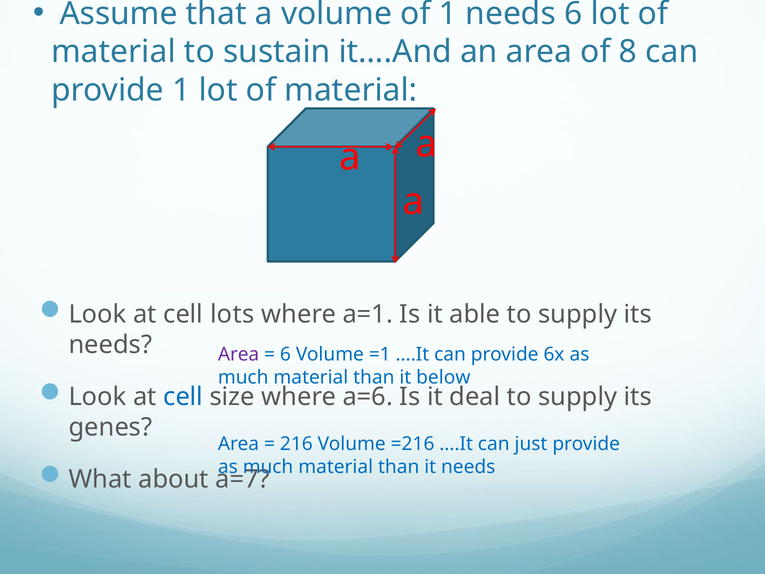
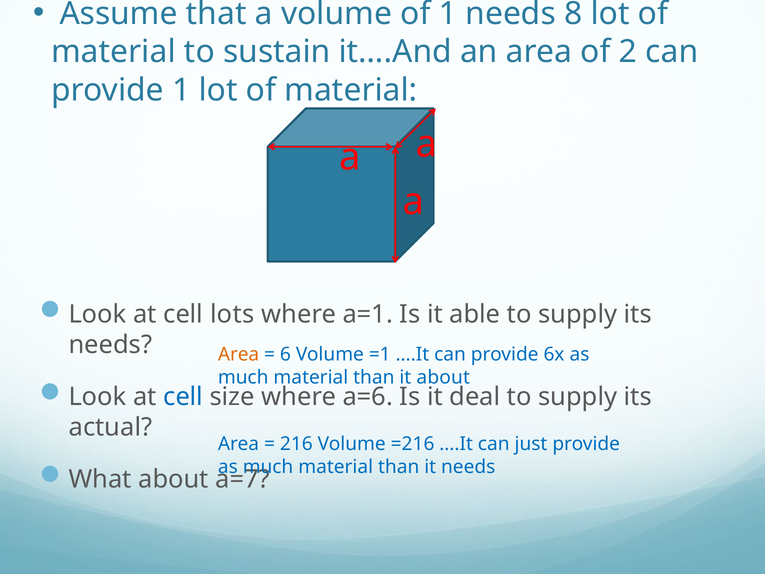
needs 6: 6 -> 8 (573, 14)
8: 8 -> 2 (628, 52)
Area colour: purple -> orange (239, 354)
it below: below -> about (443, 377)
genes: genes -> actual (110, 427)
